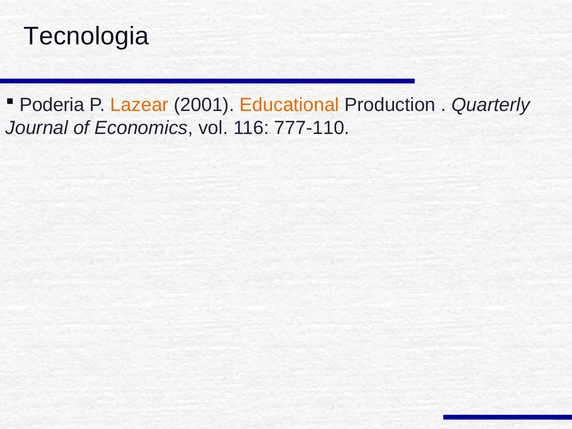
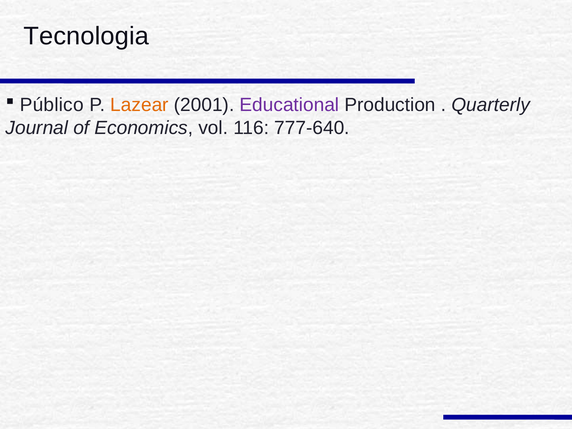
Poderia: Poderia -> Público (52, 105)
Educational colour: orange -> purple (289, 105)
777-110: 777-110 -> 777-640 (312, 128)
